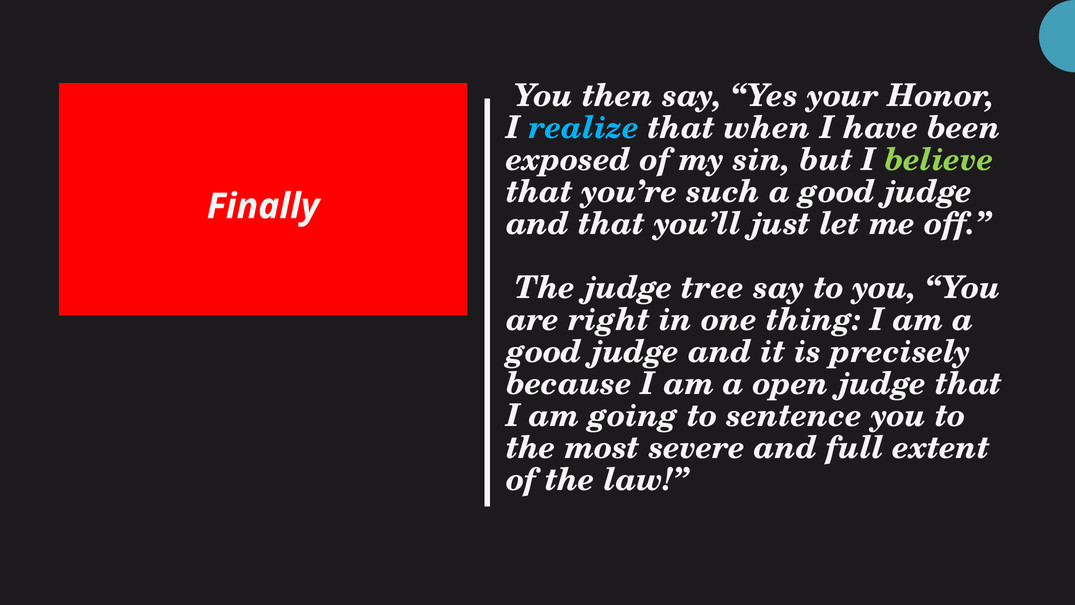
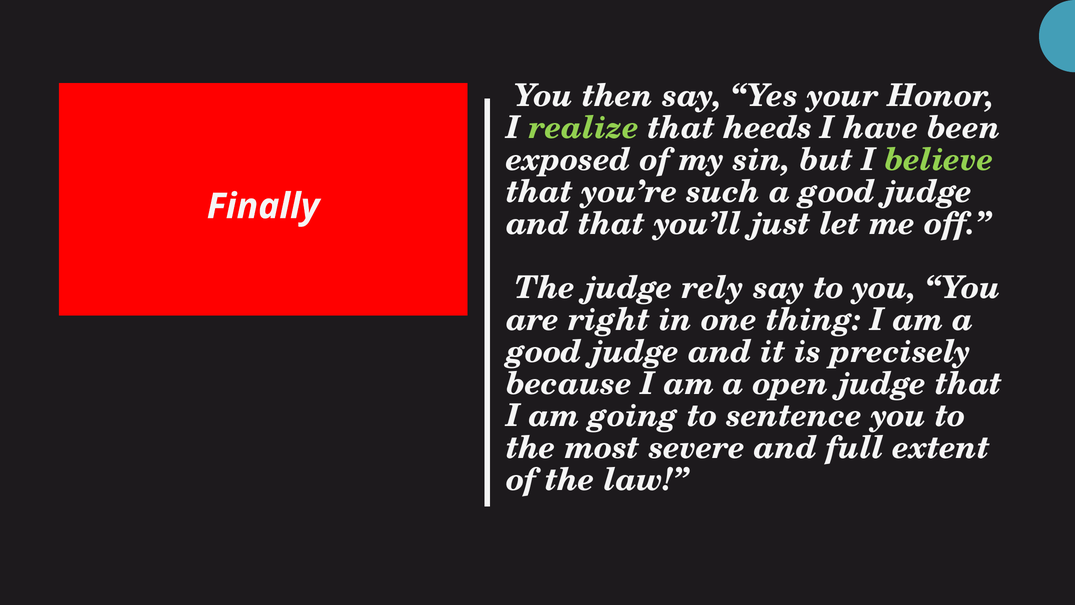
realize colour: light blue -> light green (584, 128)
when: when -> heeds (768, 128)
tree: tree -> rely (713, 288)
